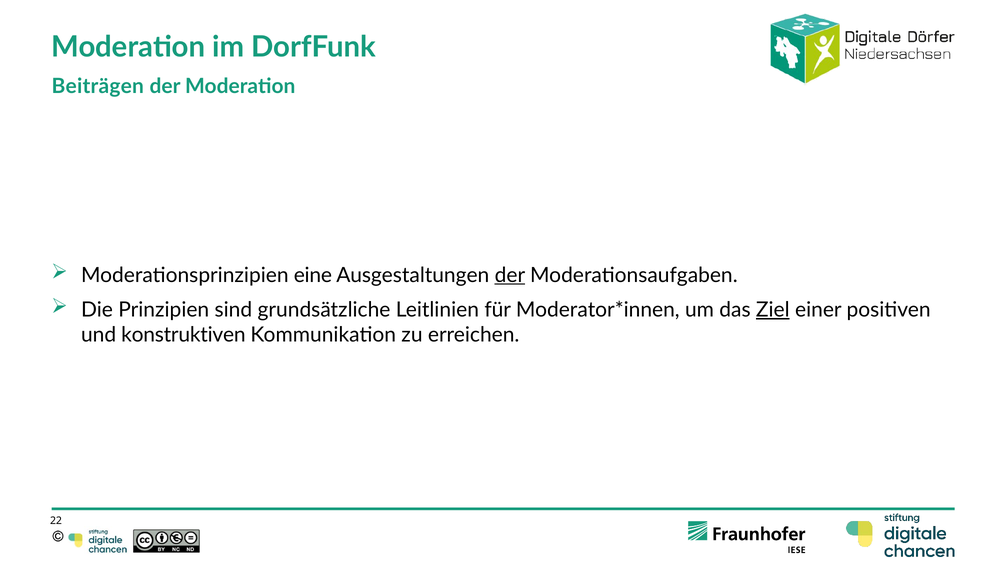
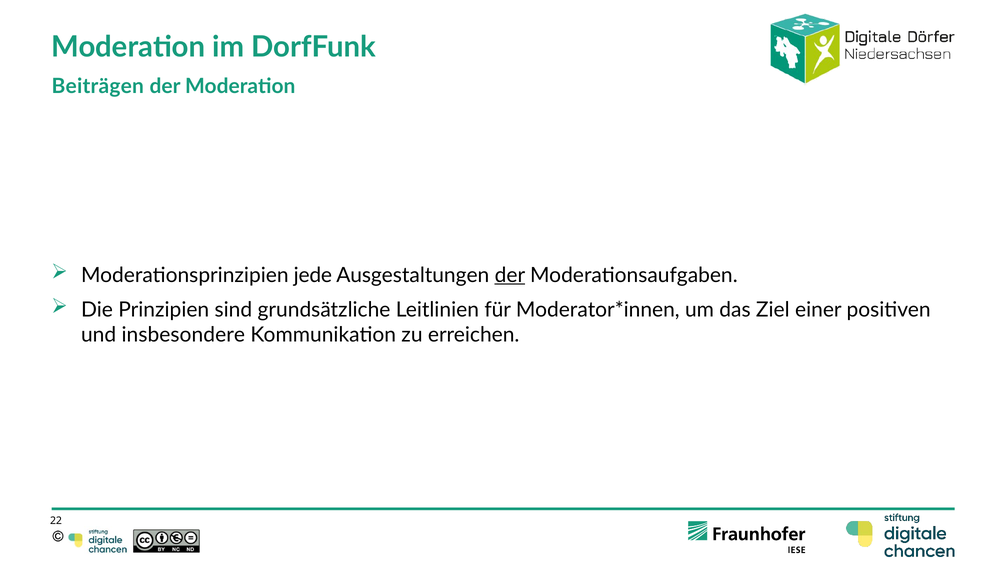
eine: eine -> jede (313, 275)
Ziel underline: present -> none (773, 310)
konstruktiven: konstruktiven -> insbesondere (183, 335)
